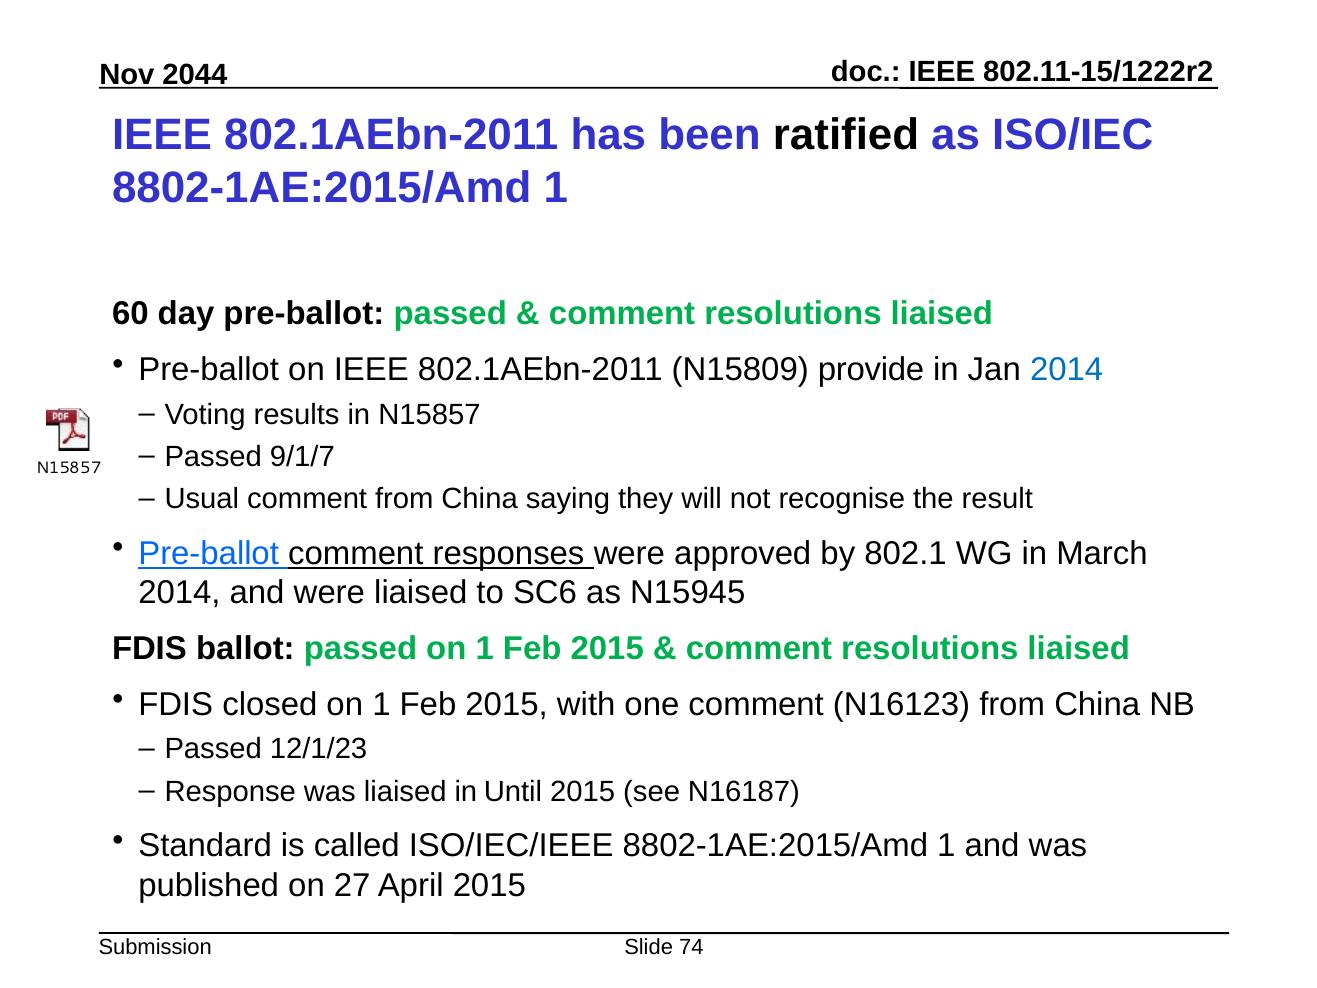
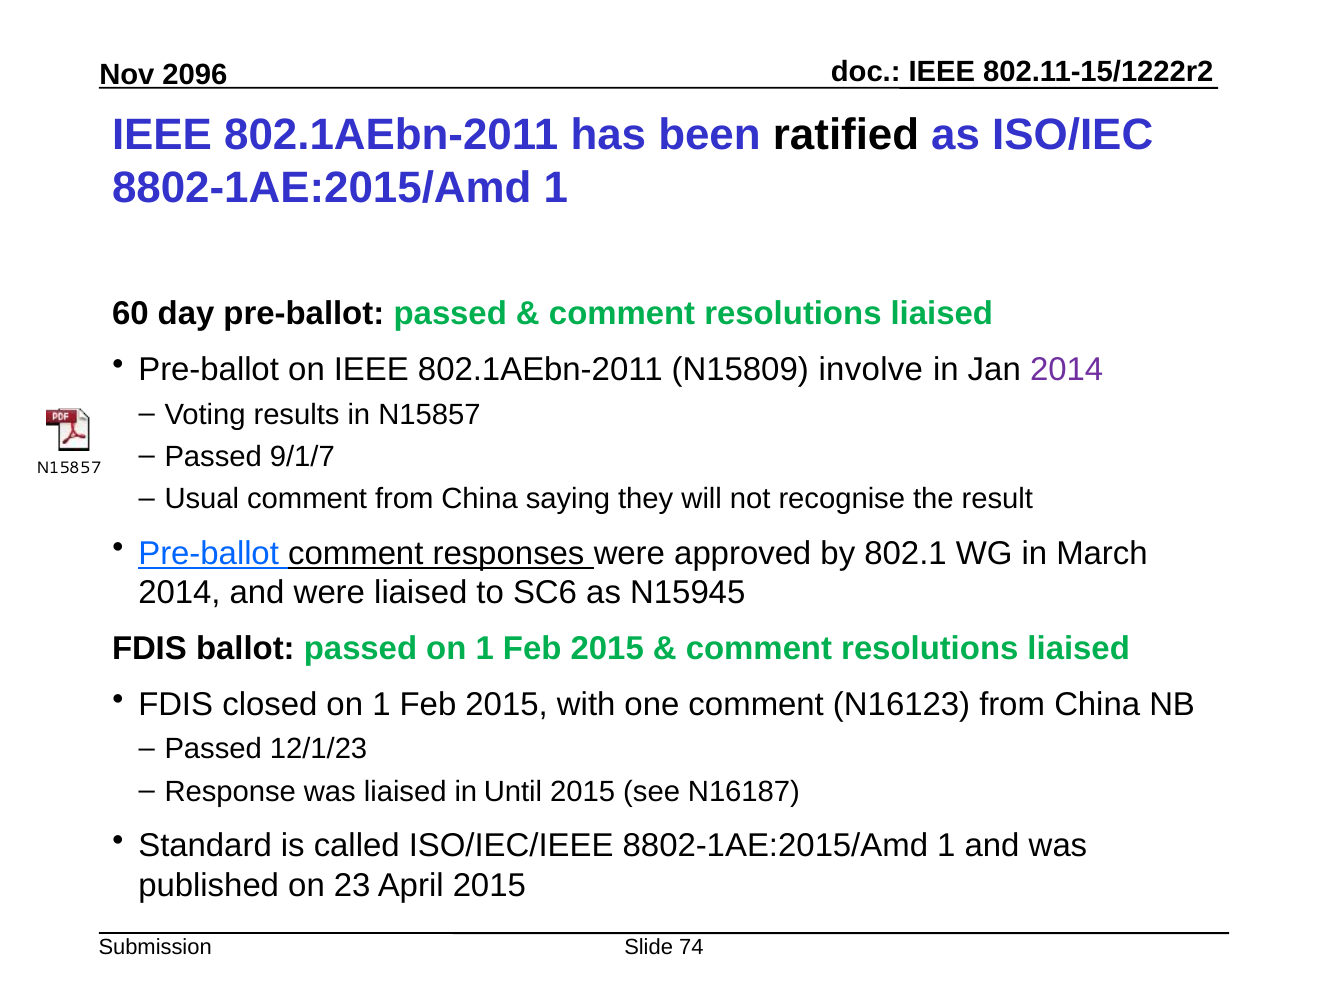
2044: 2044 -> 2096 (195, 75)
provide: provide -> involve (871, 370)
2014 colour: blue -> purple (1067, 370)
27: 27 -> 23 (352, 885)
